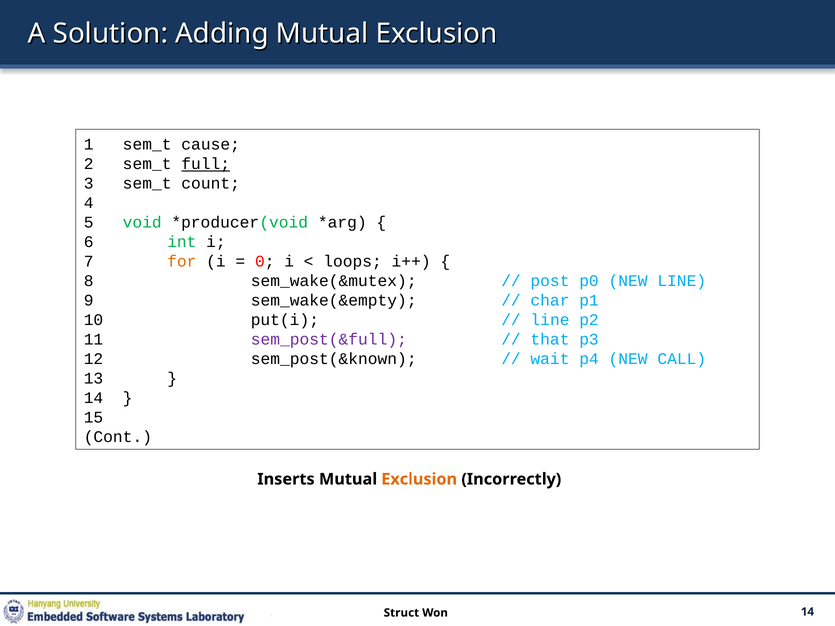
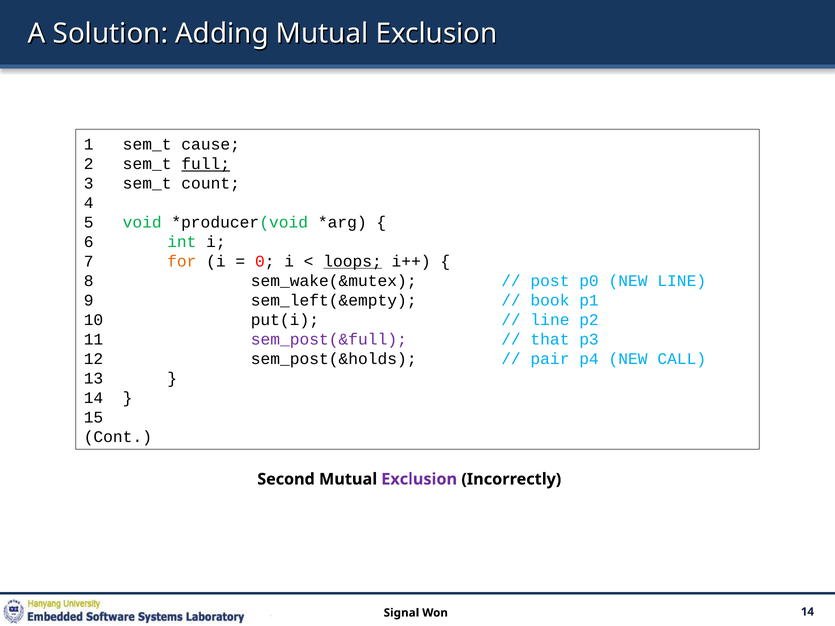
loops underline: none -> present (353, 261)
sem_wake(&empty: sem_wake(&empty -> sem_left(&empty (334, 300)
char: char -> book (550, 300)
sem_post(&known: sem_post(&known -> sem_post(&holds (334, 359)
wait: wait -> pair (550, 359)
Inserts: Inserts -> Second (286, 479)
Exclusion colour: orange -> purple (419, 479)
Struct: Struct -> Signal (401, 613)
